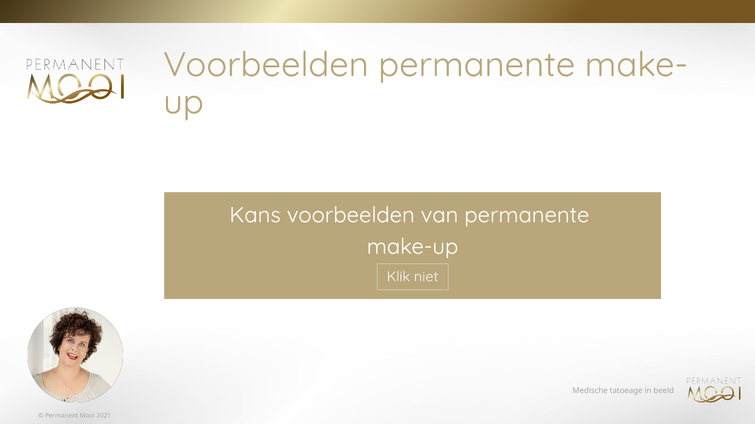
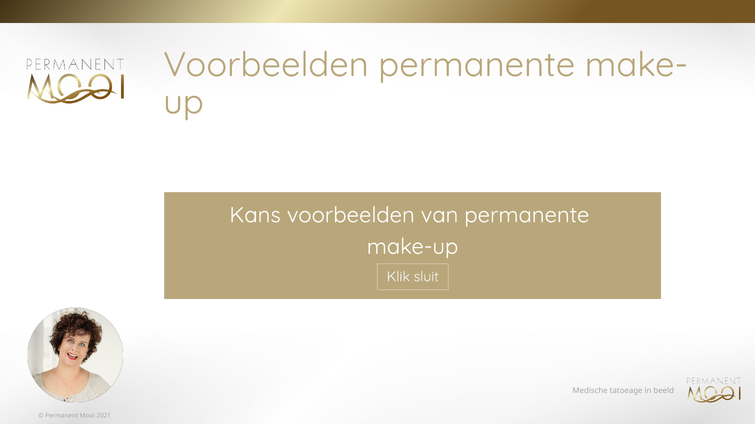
niet: niet -> sluit (426, 277)
